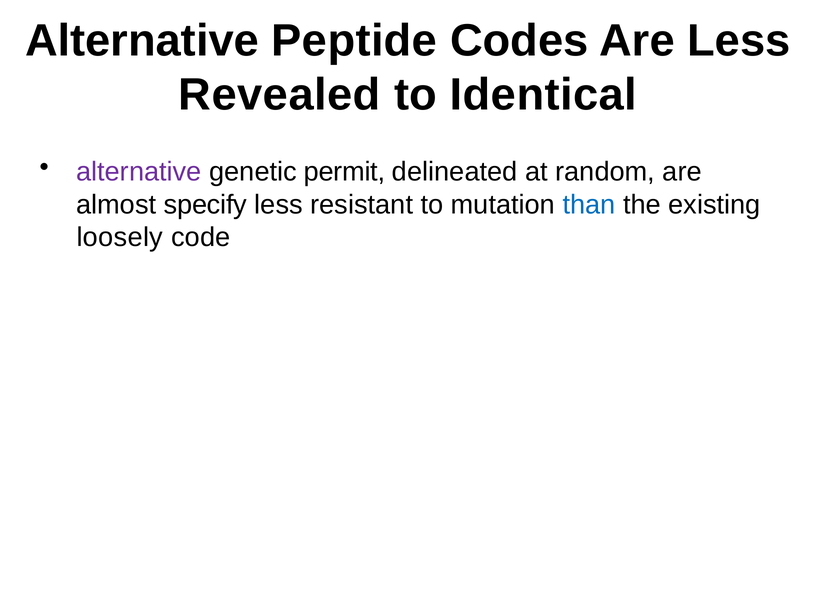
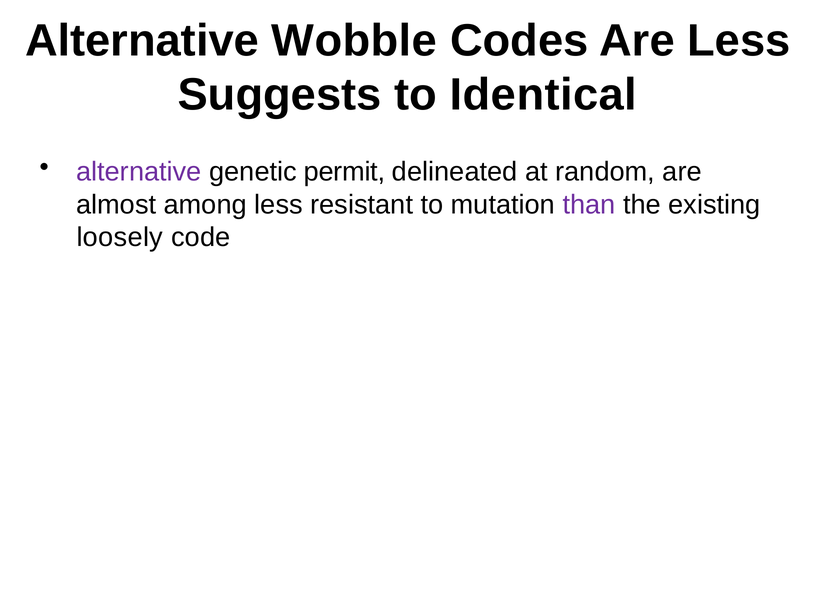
Peptide: Peptide -> Wobble (354, 41)
Revealed: Revealed -> Suggests (280, 95)
specify: specify -> among (205, 205)
than colour: blue -> purple (589, 205)
